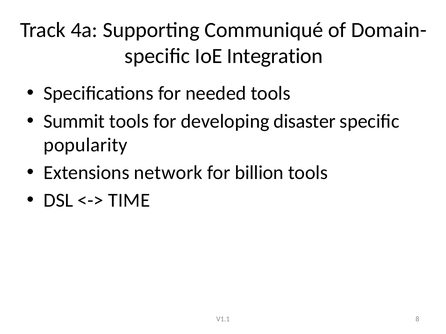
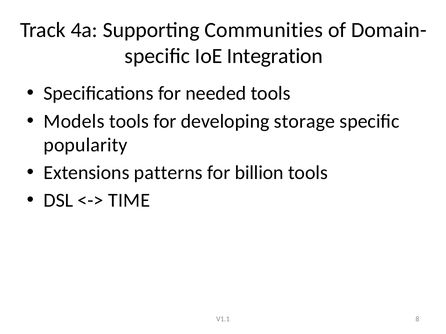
Communiqué: Communiqué -> Communities (264, 30)
Summit: Summit -> Models (74, 121)
disaster: disaster -> storage (304, 121)
network: network -> patterns (168, 173)
